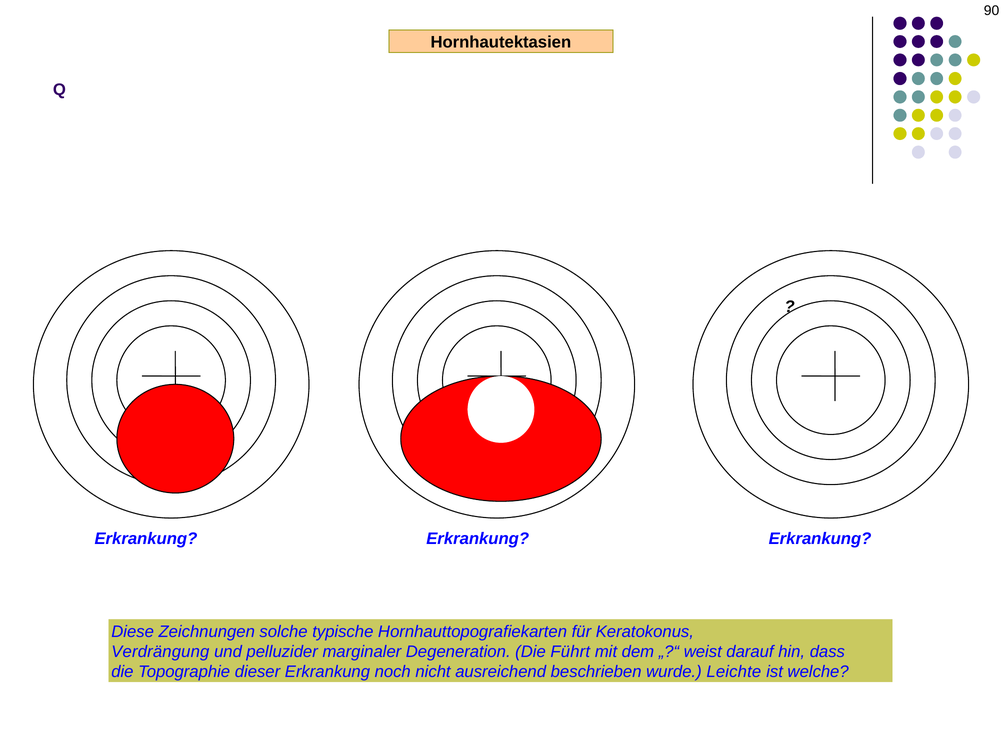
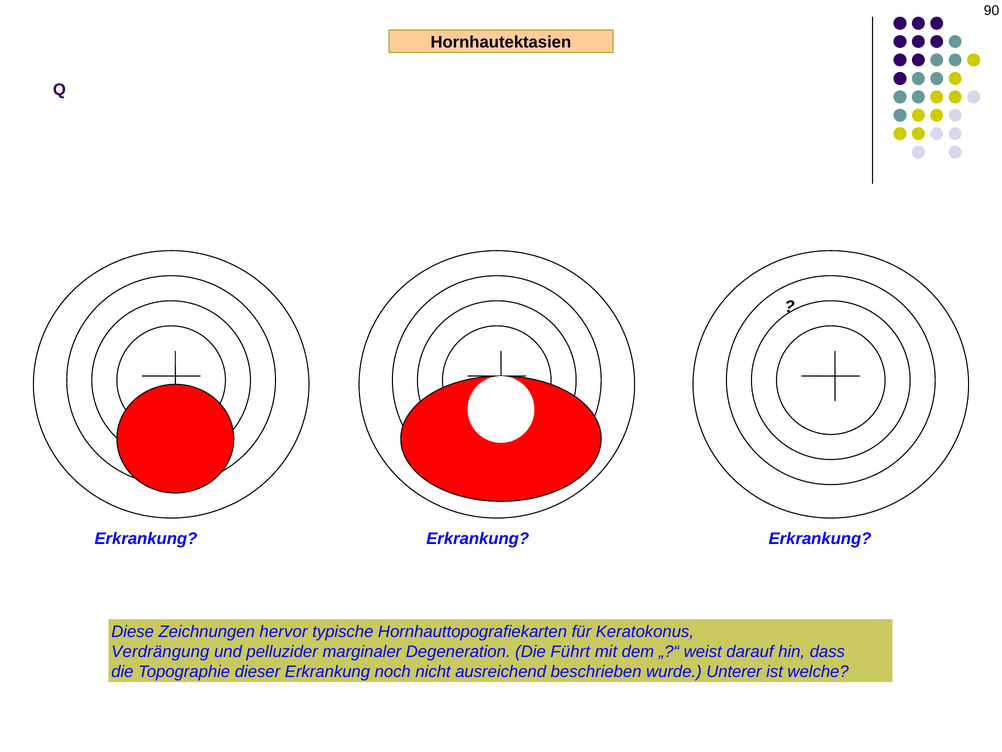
solche: solche -> hervor (283, 631)
Leichte: Leichte -> Unterer (734, 671)
